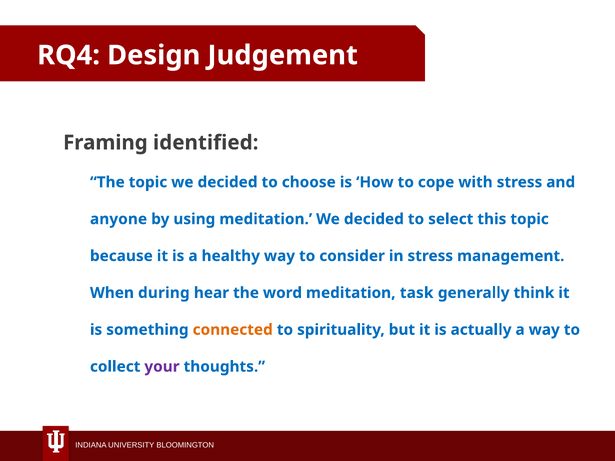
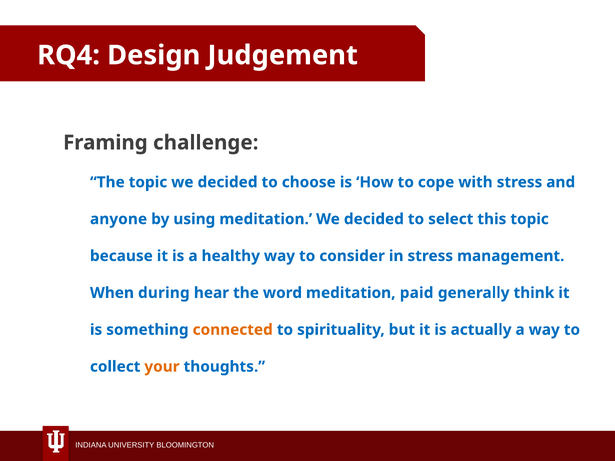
identified: identified -> challenge (206, 143)
task: task -> paid (417, 293)
your colour: purple -> orange (162, 367)
